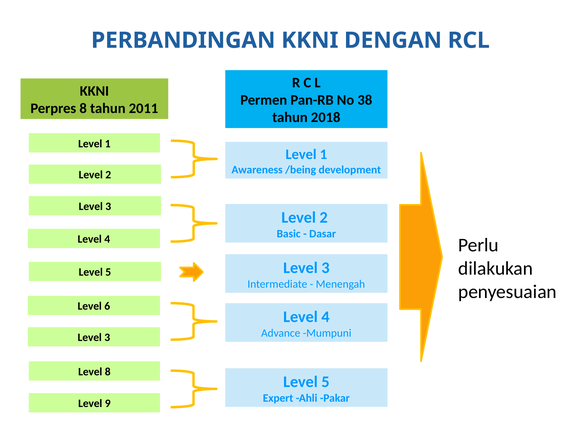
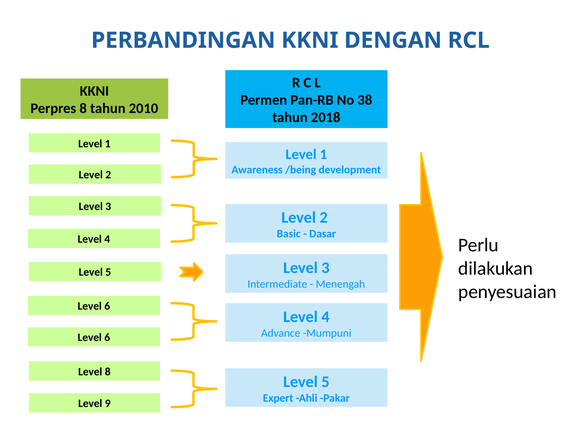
2011: 2011 -> 2010 (144, 109)
3: 3 -> 6 (107, 338)
